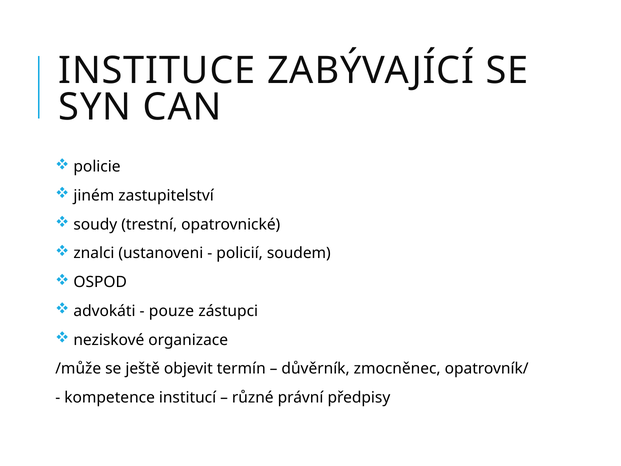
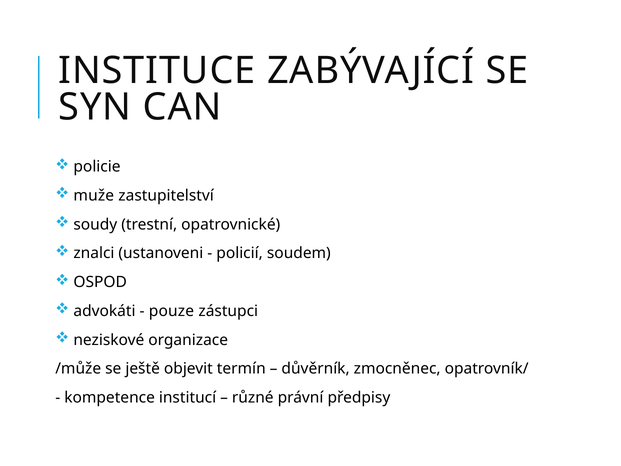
jiném: jiném -> muže (94, 196)
